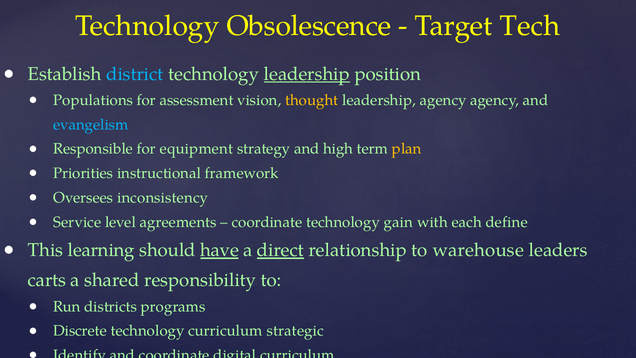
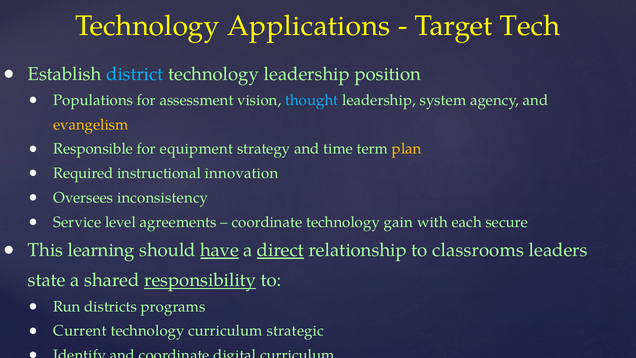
Obsolescence: Obsolescence -> Applications (309, 26)
leadership underline: present -> none (307, 74)
thought colour: yellow -> light blue (312, 100)
leadership agency: agency -> system (443, 100)
evangelism colour: light blue -> yellow (91, 125)
high: high -> time (338, 149)
Priorities: Priorities -> Required (83, 173)
framework: framework -> innovation (242, 173)
define: define -> secure (507, 222)
warehouse: warehouse -> classrooms (478, 250)
carts: carts -> state (47, 280)
responsibility underline: none -> present (200, 280)
Discrete: Discrete -> Current (80, 331)
